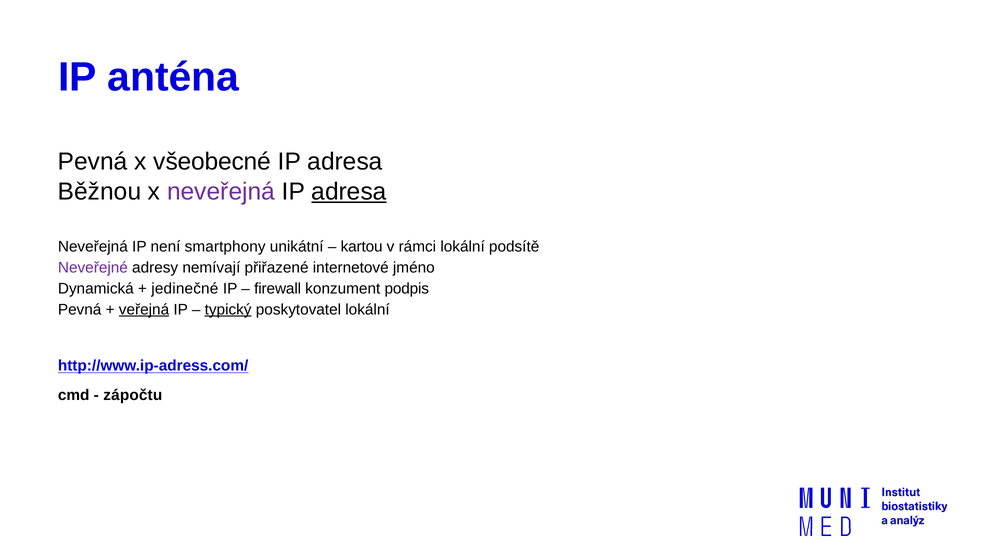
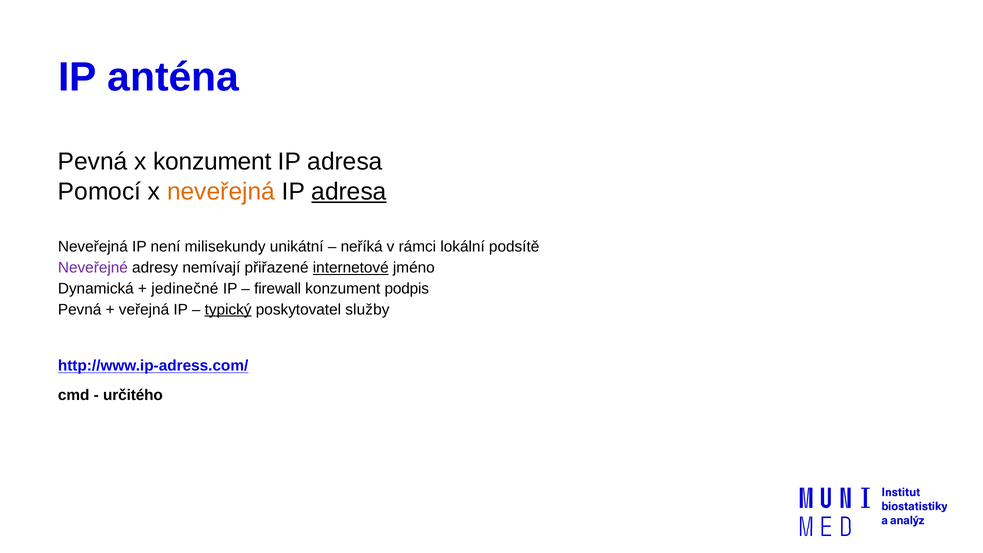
x všeobecné: všeobecné -> konzument (212, 162)
Běžnou: Běžnou -> Pomocí (100, 191)
neveřejná colour: purple -> orange (221, 191)
smartphony: smartphony -> milisekundy (225, 247)
kartou: kartou -> neříká (362, 247)
internetové underline: none -> present (351, 268)
veřejná underline: present -> none (144, 310)
poskytovatel lokální: lokální -> služby (367, 310)
zápočtu: zápočtu -> určitého (133, 395)
